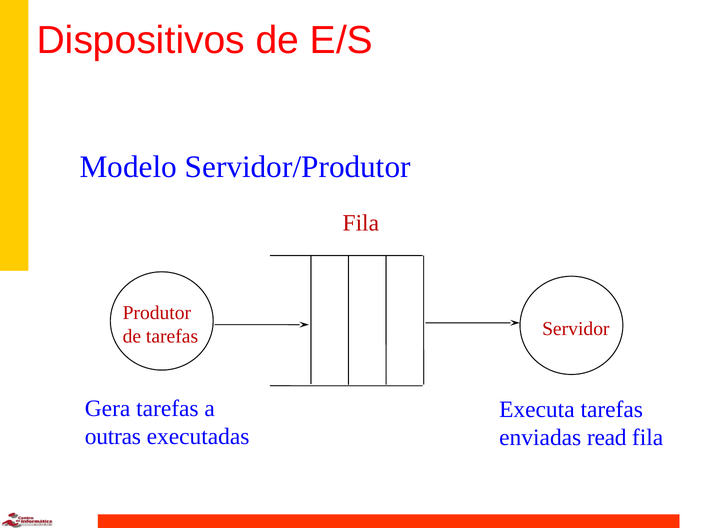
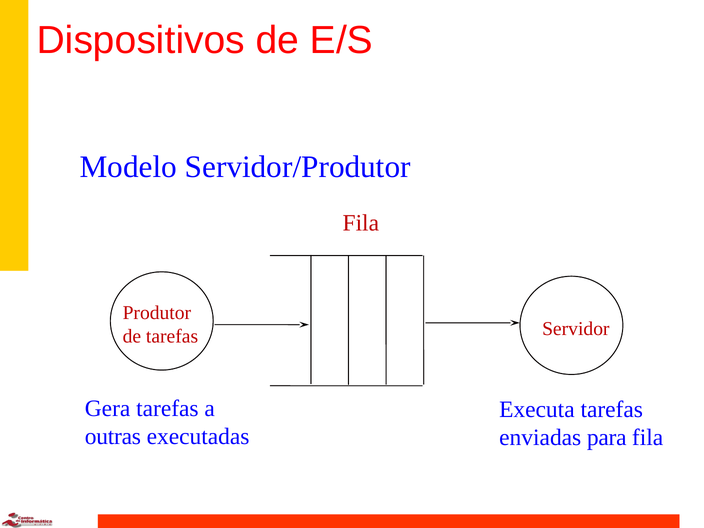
read: read -> para (607, 438)
